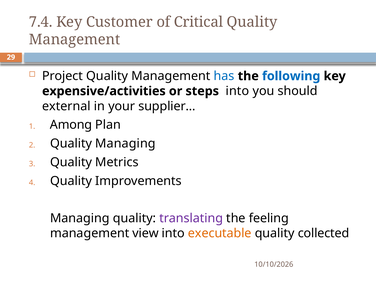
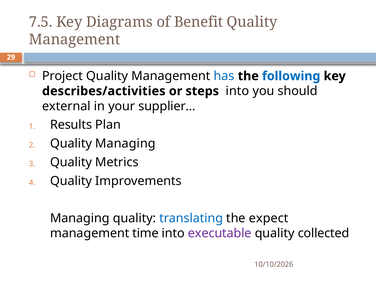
7.4: 7.4 -> 7.5 (41, 22)
Customer: Customer -> Diagrams (119, 22)
Critical: Critical -> Benefit (199, 22)
expensive/activities: expensive/activities -> describes/activities (104, 91)
Among: Among -> Results (71, 125)
translating colour: purple -> blue (191, 218)
feeling: feeling -> expect (269, 218)
view: view -> time (146, 233)
executable colour: orange -> purple (220, 233)
